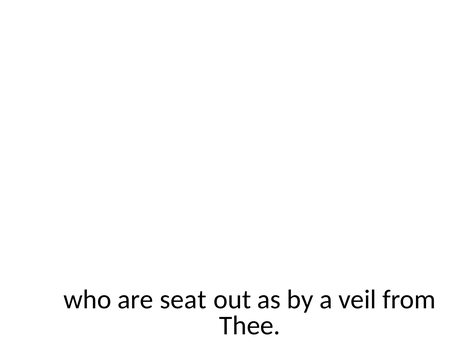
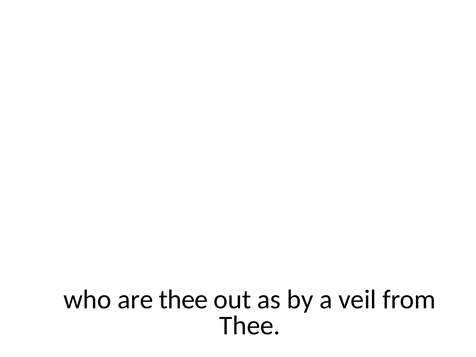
are seat: seat -> thee (183, 300)
